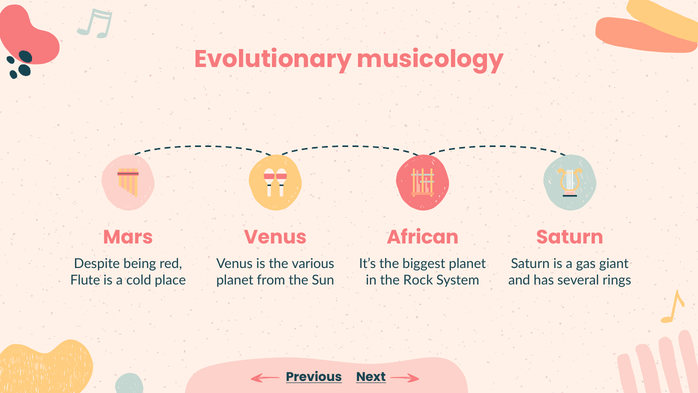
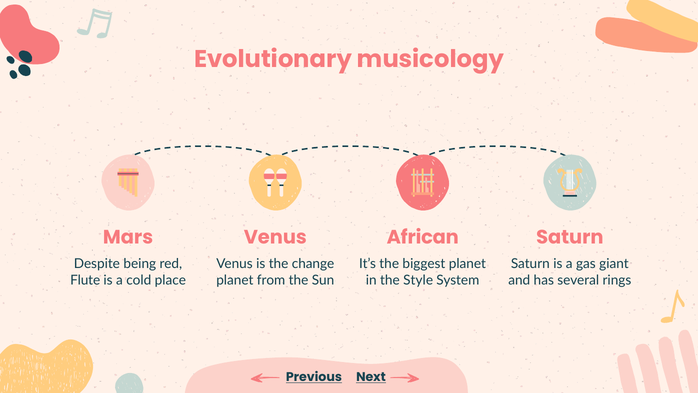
various: various -> change (313, 264)
Rock: Rock -> Style (418, 280)
